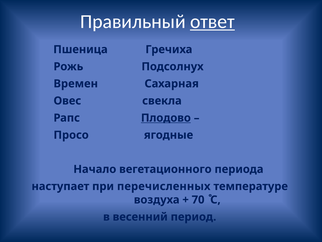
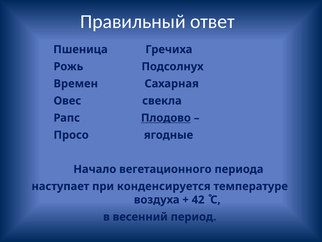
ответ underline: present -> none (212, 21)
перечисленных: перечисленных -> конденсируется (164, 186)
70: 70 -> 42 (198, 199)
